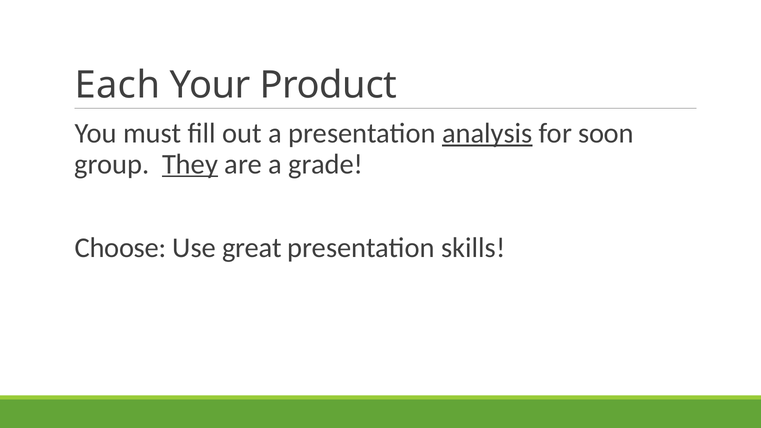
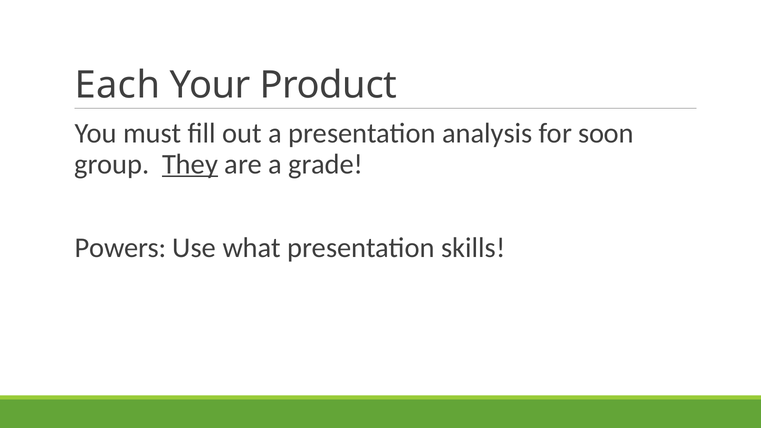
analysis underline: present -> none (487, 133)
Choose: Choose -> Powers (121, 248)
great: great -> what (252, 248)
